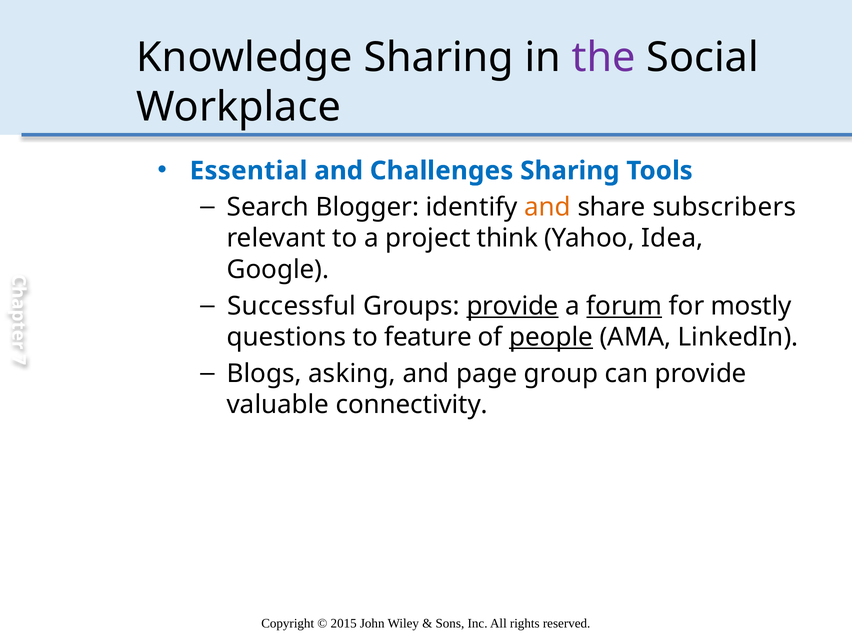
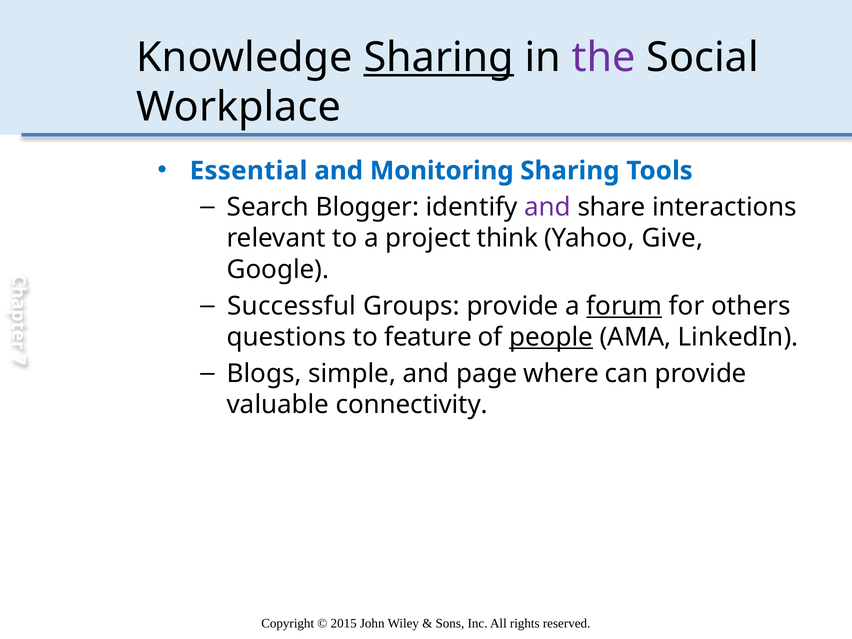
Sharing underline: none -> present (439, 58)
Challenges: Challenges -> Monitoring (442, 171)
and colour: orange -> purple (547, 207)
subscribers: subscribers -> interactions (725, 207)
Idea: Idea -> Give (672, 238)
provide underline: present -> none (513, 306)
mostly: mostly -> others (751, 306)
asking: asking -> simple (352, 374)
group: group -> where (561, 374)
